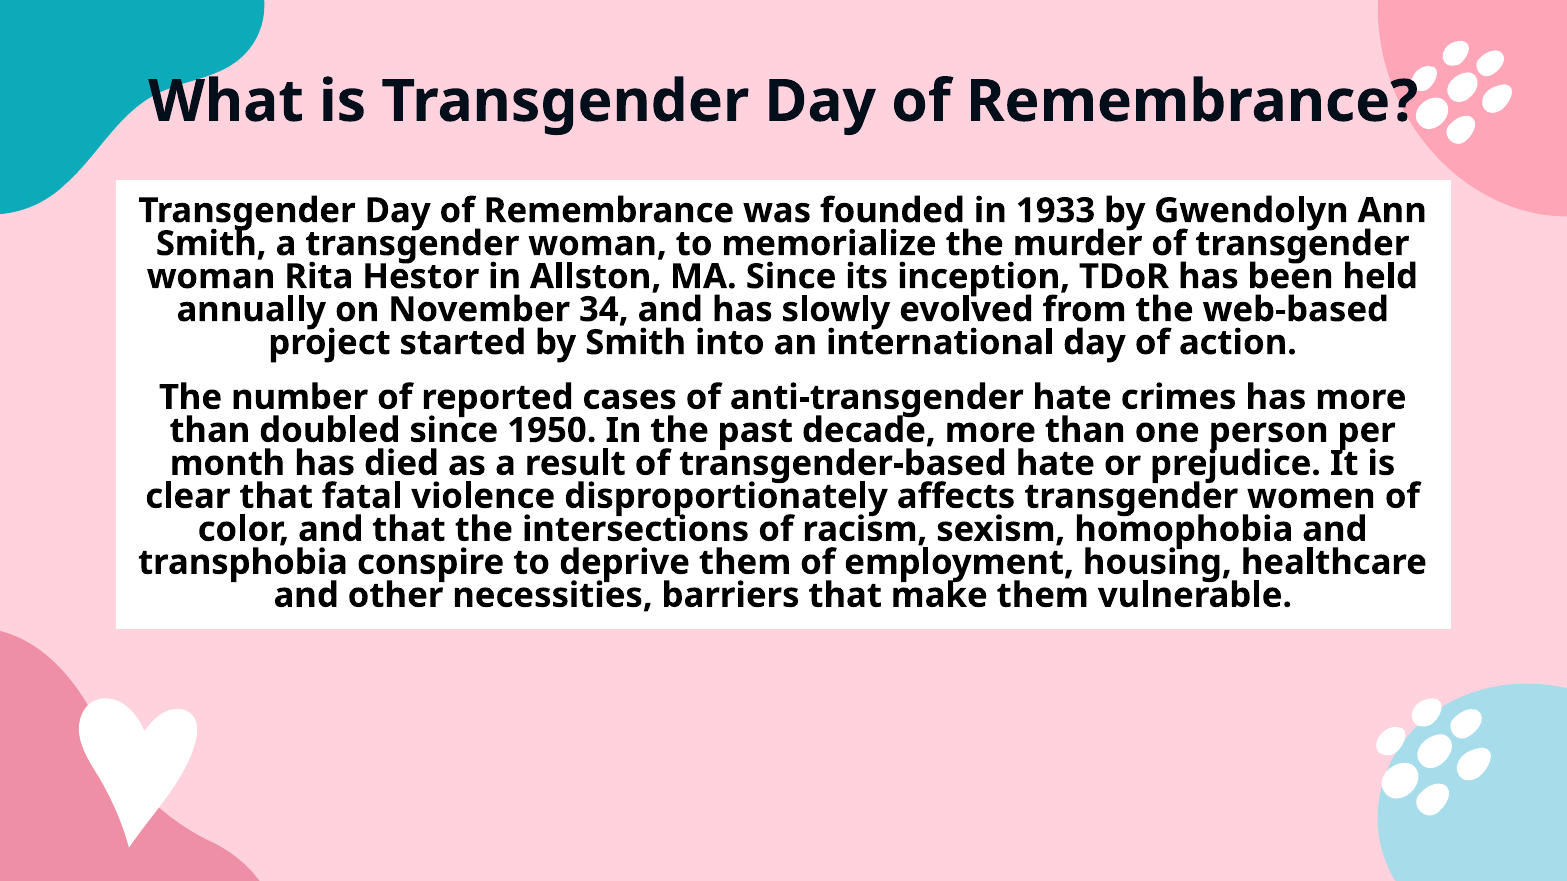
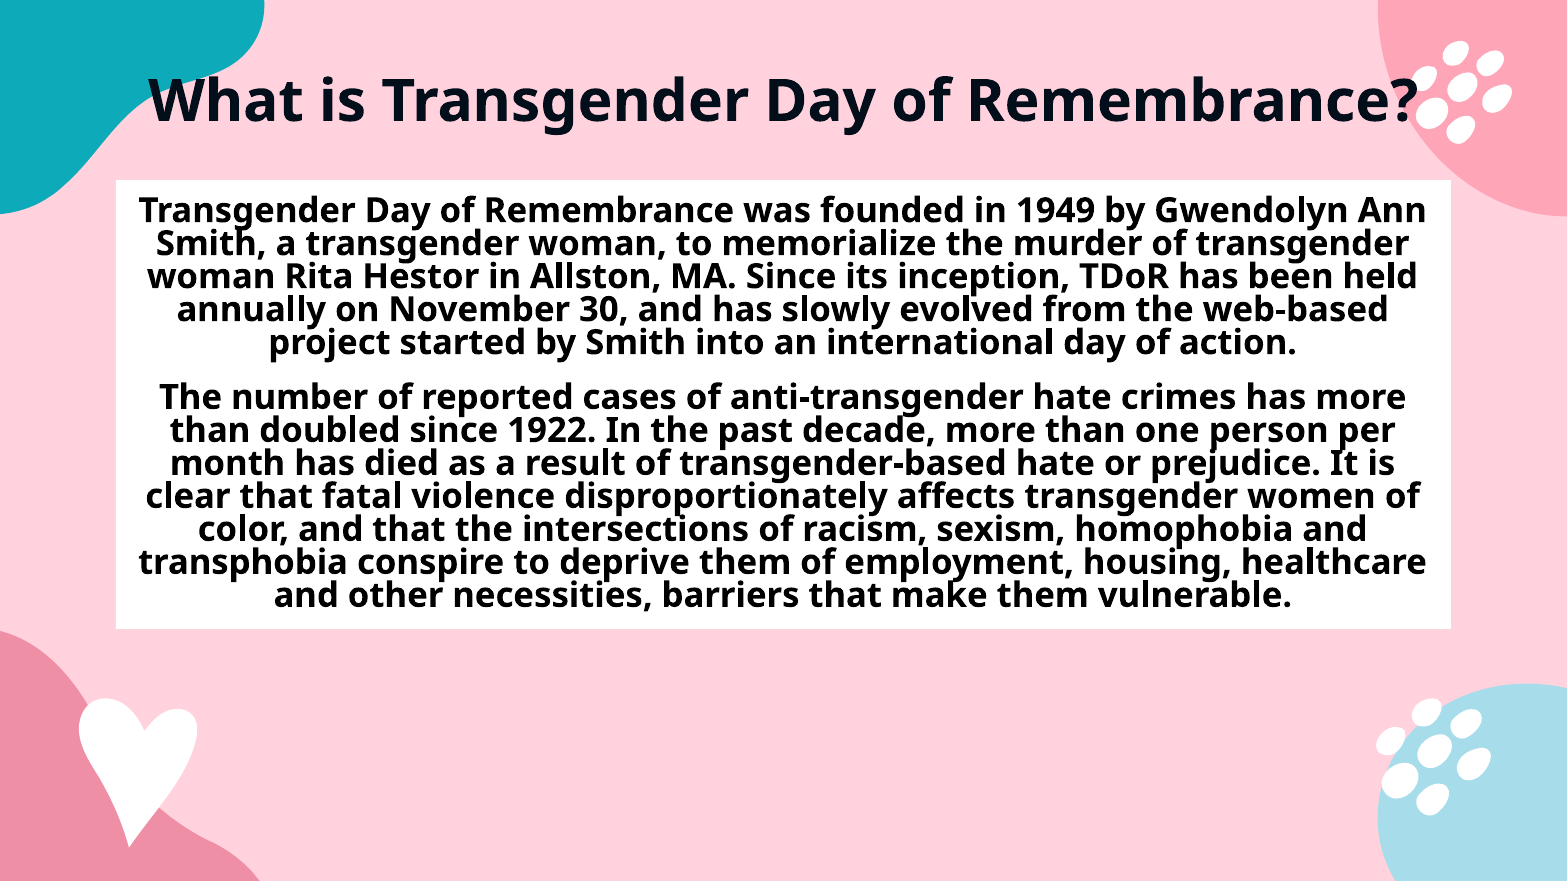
1933: 1933 -> 1949 (1056, 211)
34: 34 -> 30 (604, 310)
1950: 1950 -> 1922 (552, 431)
